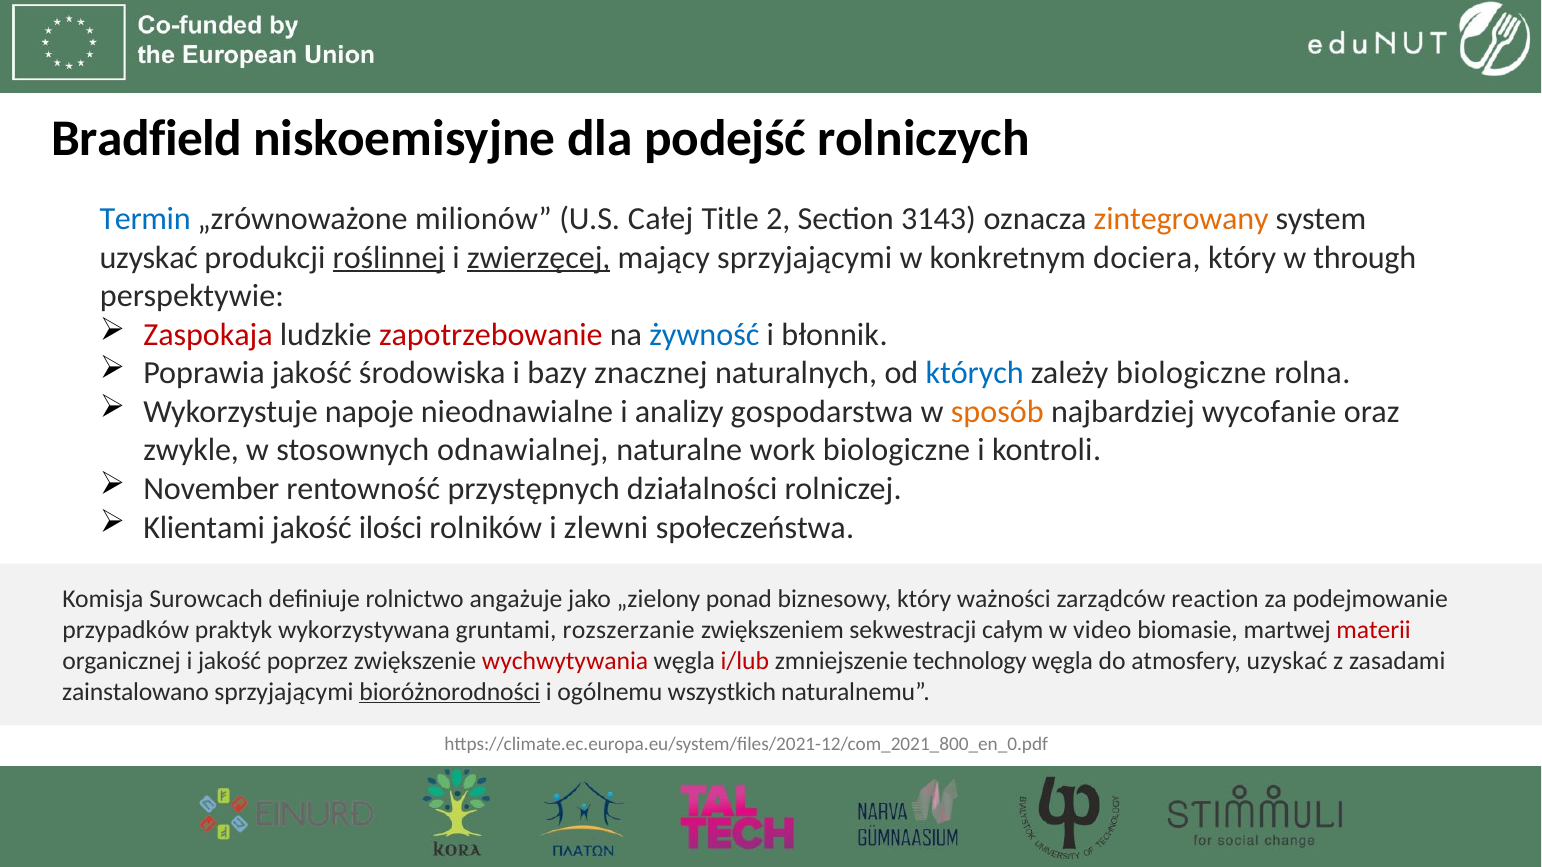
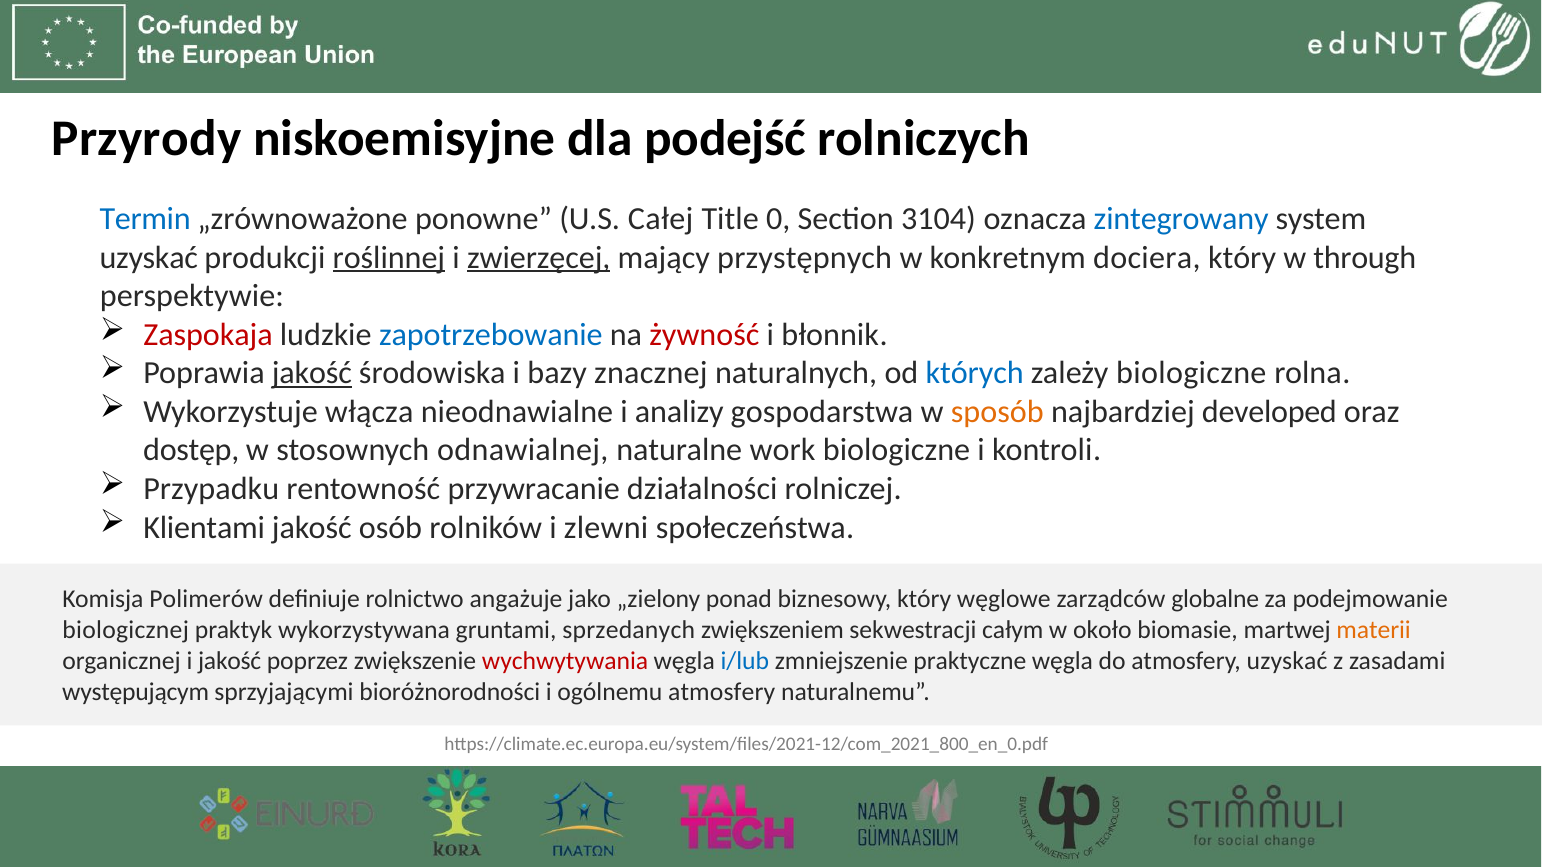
Bradfield: Bradfield -> Przyrody (146, 138)
milionów: milionów -> ponowne (484, 219)
2: 2 -> 0 (778, 219)
3143: 3143 -> 3104 (938, 219)
zintegrowany colour: orange -> blue (1181, 219)
mający sprzyjającymi: sprzyjającymi -> przystępnych (805, 258)
zapotrzebowanie colour: red -> blue (491, 335)
żywność colour: blue -> red (704, 335)
jakość underline: none -> present (312, 373)
napoje: napoje -> włącza (369, 412)
wycofanie: wycofanie -> developed (1269, 412)
zwykle: zwykle -> dostęp (191, 451)
November: November -> Przypadku (211, 489)
przystępnych: przystępnych -> przywracanie (534, 489)
ilości: ilości -> osób (391, 528)
Surowcach: Surowcach -> Polimerów (206, 599)
ważności: ważności -> węglowe (1004, 599)
reaction: reaction -> globalne (1215, 599)
przypadków: przypadków -> biologicznej (126, 630)
rozszerzanie: rozszerzanie -> sprzedanych (629, 630)
video: video -> około (1102, 630)
materii colour: red -> orange (1374, 630)
i/lub colour: red -> blue (745, 661)
technology: technology -> praktyczne (970, 661)
zainstalowano: zainstalowano -> występującym (136, 692)
bioróżnorodności underline: present -> none (450, 692)
ogólnemu wszystkich: wszystkich -> atmosfery (722, 692)
